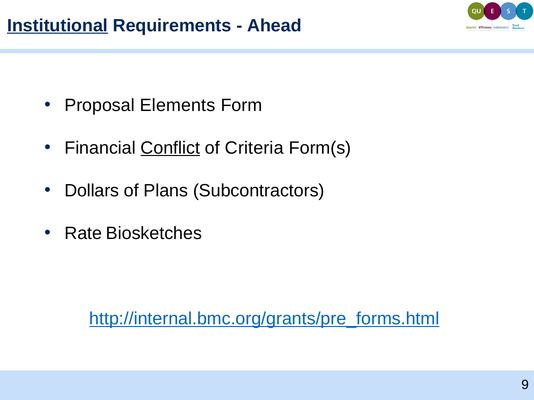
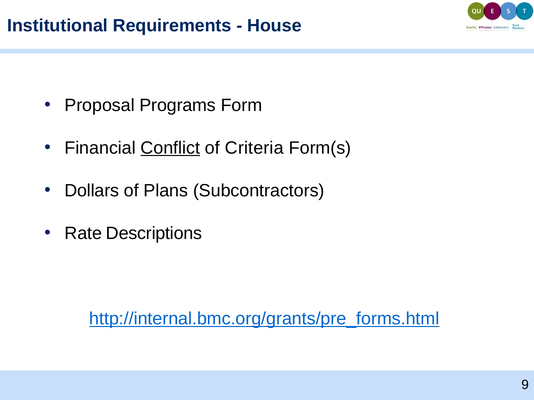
Institutional underline: present -> none (57, 26)
Ahead: Ahead -> House (274, 26)
Elements: Elements -> Programs (178, 105)
Biosketches: Biosketches -> Descriptions (154, 234)
